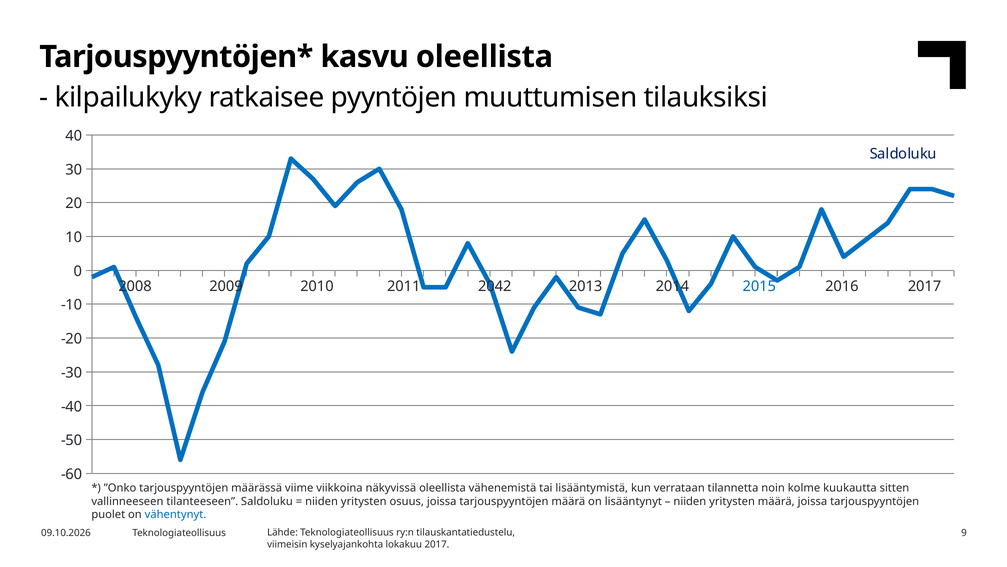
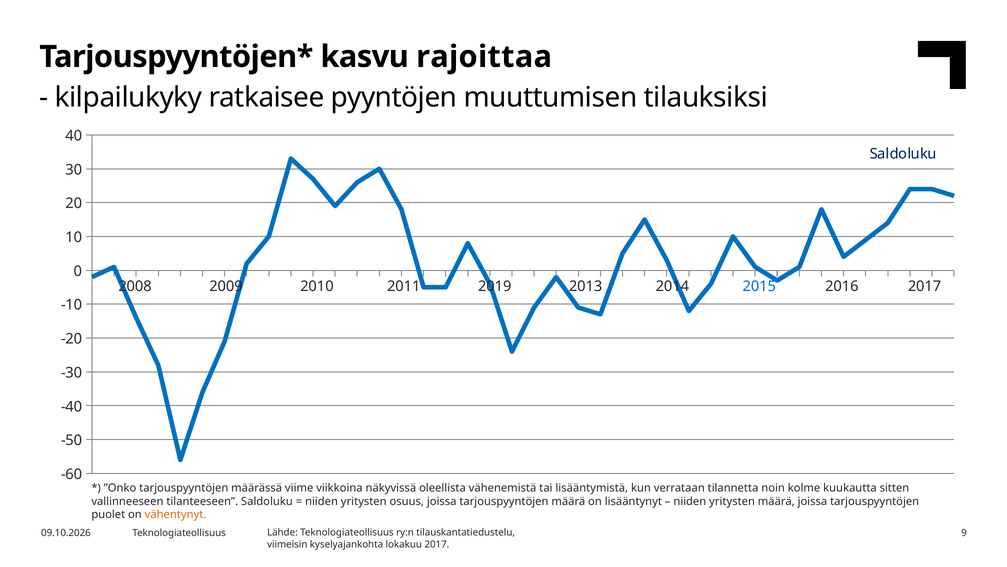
kasvu oleellista: oleellista -> rajoittaa (484, 57)
2042: 2042 -> 2019 (495, 286)
vähentynyt colour: blue -> orange (176, 514)
